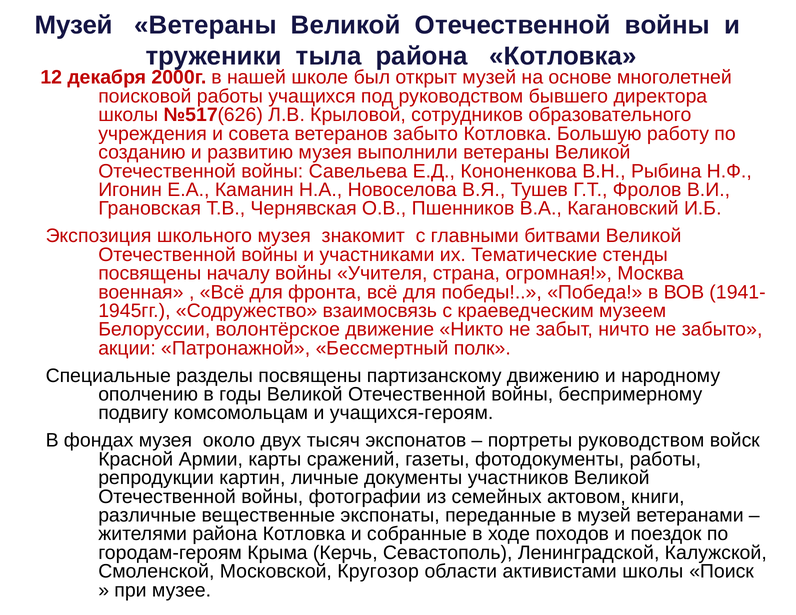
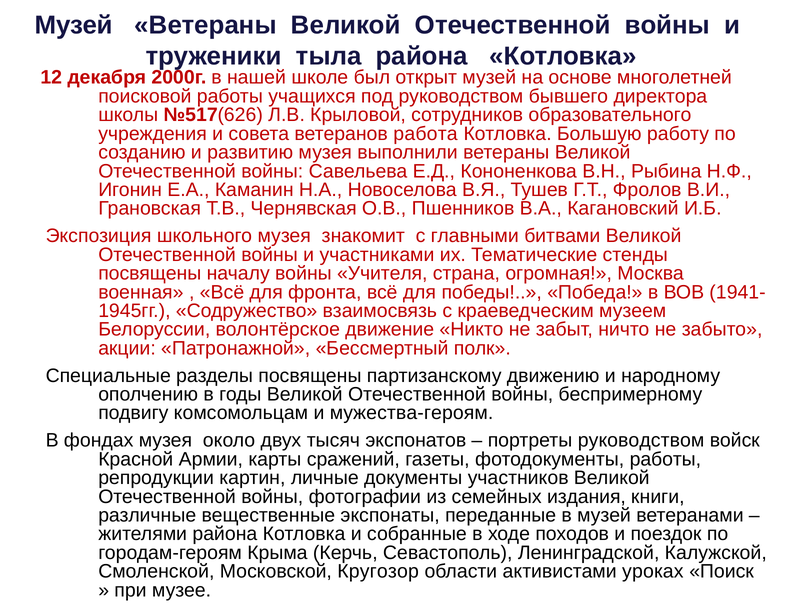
ветеранов забыто: забыто -> работа (426, 134)
учащихся-героям: учащихся-героям -> мужества-героям (412, 413)
актовом: актовом -> издания (586, 497)
активистами школы: школы -> уроках (653, 572)
